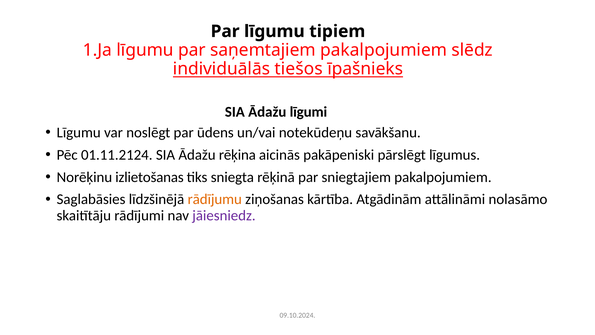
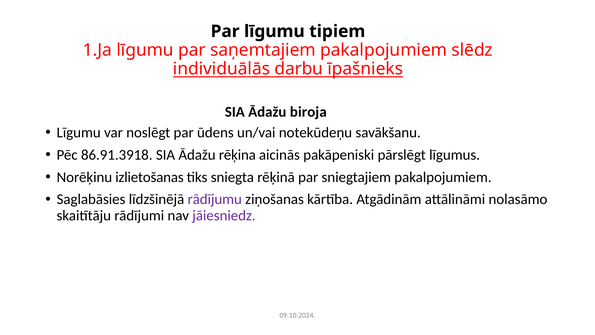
tiešos: tiešos -> darbu (299, 69)
līgumi: līgumi -> biroja (308, 112)
01.11.2124: 01.11.2124 -> 86.91.3918 (117, 155)
rādījumu colour: orange -> purple (215, 199)
